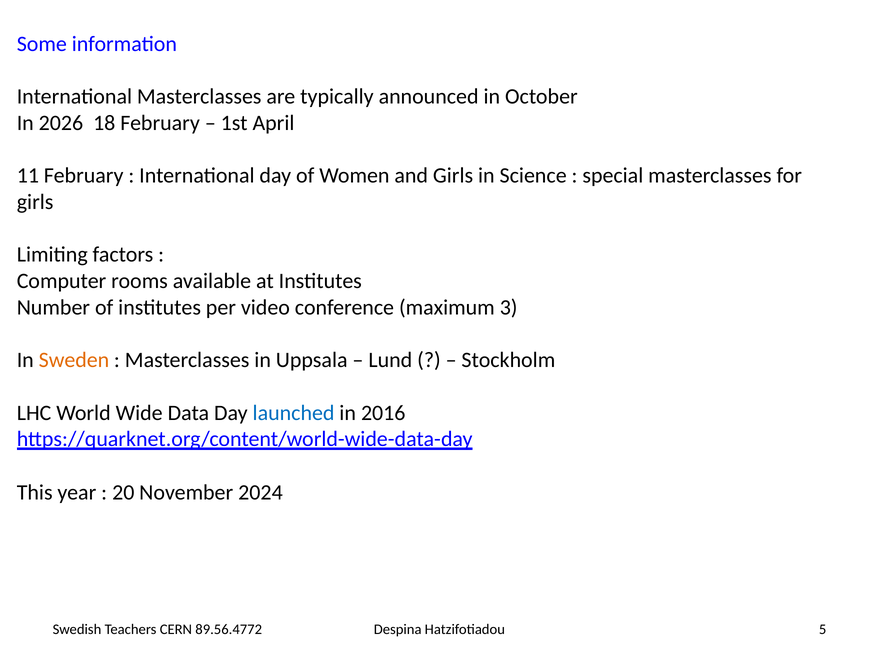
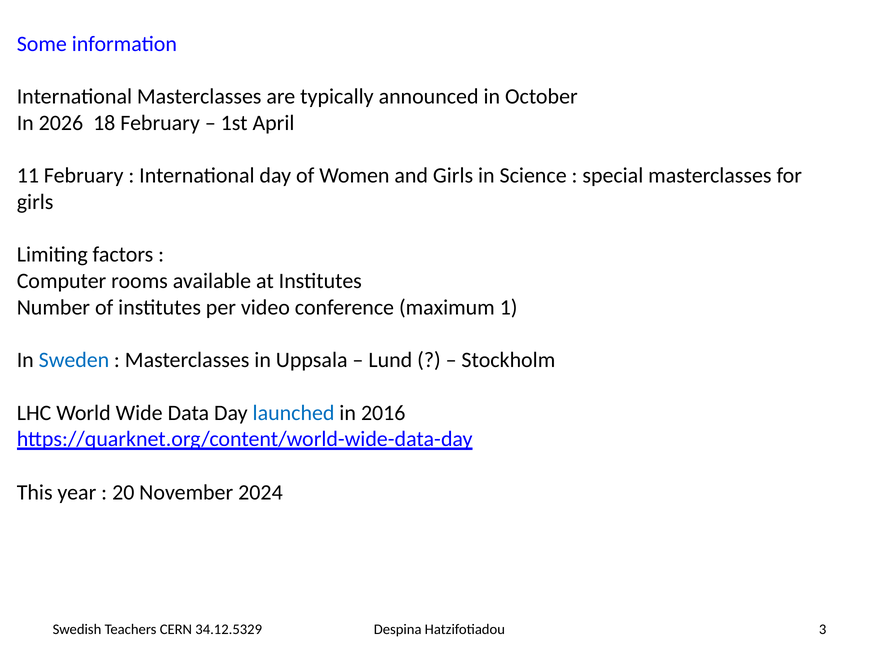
3: 3 -> 1 (509, 308)
Sweden colour: orange -> blue (74, 360)
89.56.4772: 89.56.4772 -> 34.12.5329 (229, 630)
5: 5 -> 3 (823, 629)
